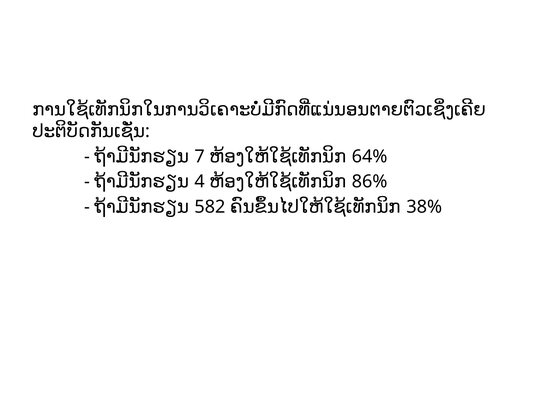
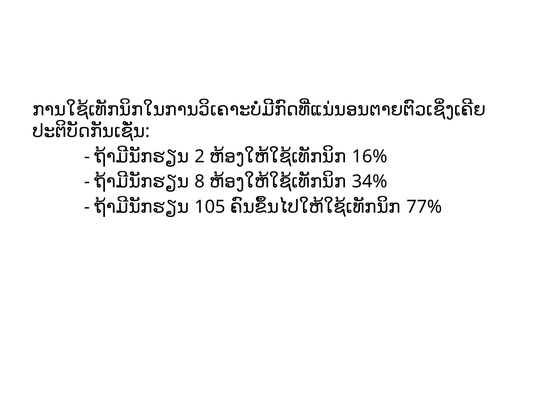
7: 7 -> 2 (200, 157)
64%: 64% -> 16% (370, 157)
4: 4 -> 8 (200, 182)
86%: 86% -> 34% (370, 182)
582: 582 -> 105 (210, 207)
38%: 38% -> 77% (424, 207)
